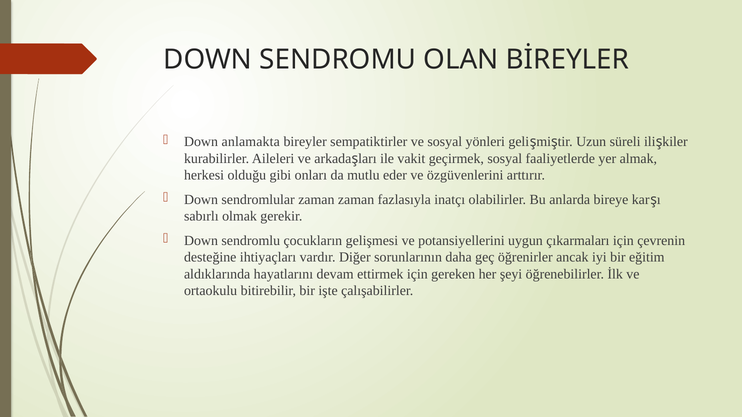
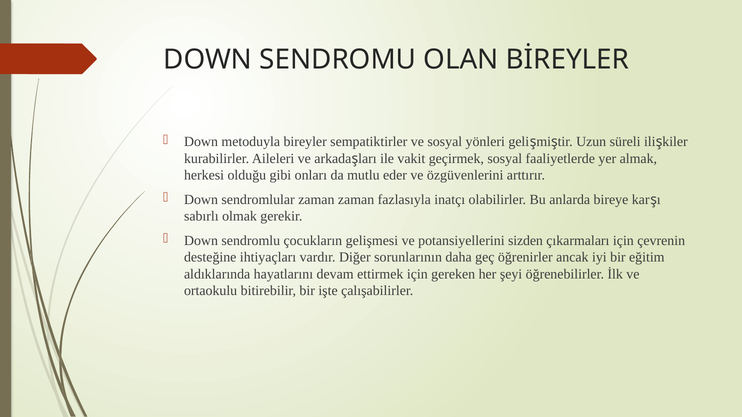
anlamakta: anlamakta -> metoduyla (251, 142)
uygun: uygun -> sizden (526, 241)
